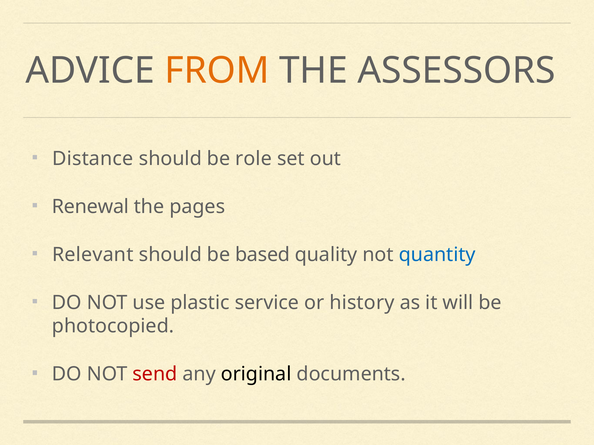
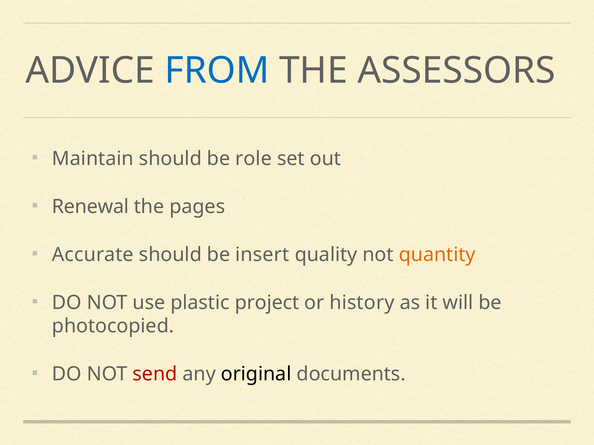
FROM colour: orange -> blue (217, 71)
Distance: Distance -> Maintain (93, 159)
Relevant: Relevant -> Accurate (93, 255)
based: based -> insert (262, 255)
quantity colour: blue -> orange (437, 255)
service: service -> project (267, 303)
